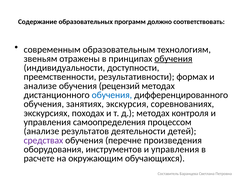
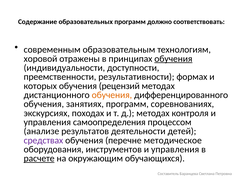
звеньям: звеньям -> хоровой (41, 59)
анализе: анализе -> которых (40, 86)
обучения colour: blue -> orange (112, 95)
занятиях экскурсия: экскурсия -> программ (127, 104)
произведения: произведения -> методическое (173, 140)
расчете underline: none -> present (39, 159)
